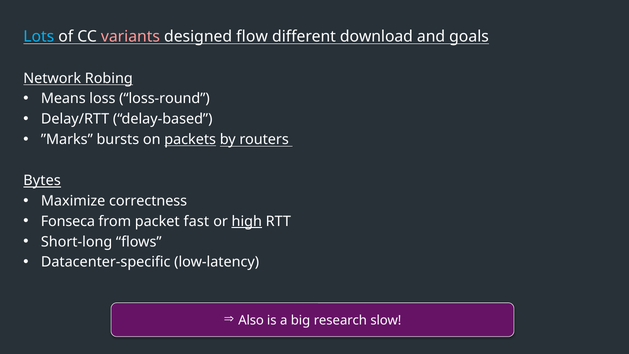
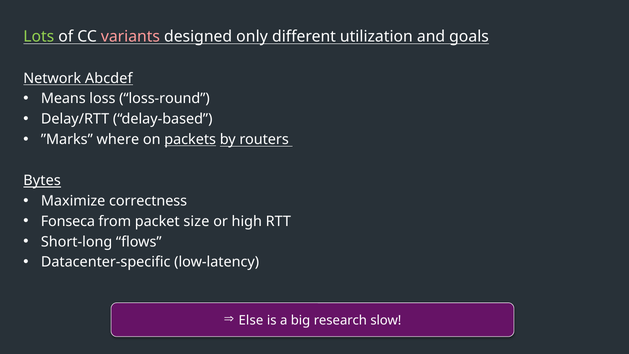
Lots colour: light blue -> light green (39, 37)
flow: flow -> only (252, 37)
download: download -> utilization (376, 37)
Robing: Robing -> Abcdef (109, 78)
bursts: bursts -> where (118, 140)
fast: fast -> size (196, 221)
high underline: present -> none (247, 221)
Also: Also -> Else (251, 320)
